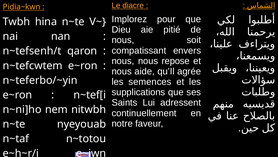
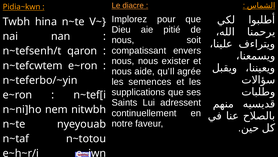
repose: repose -> exister (176, 61)
